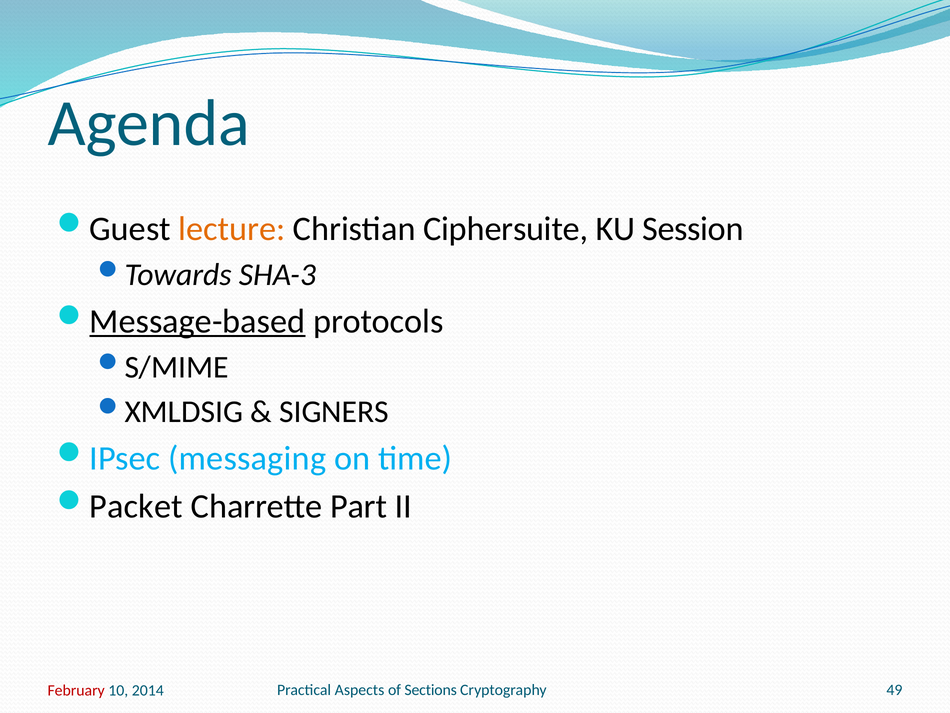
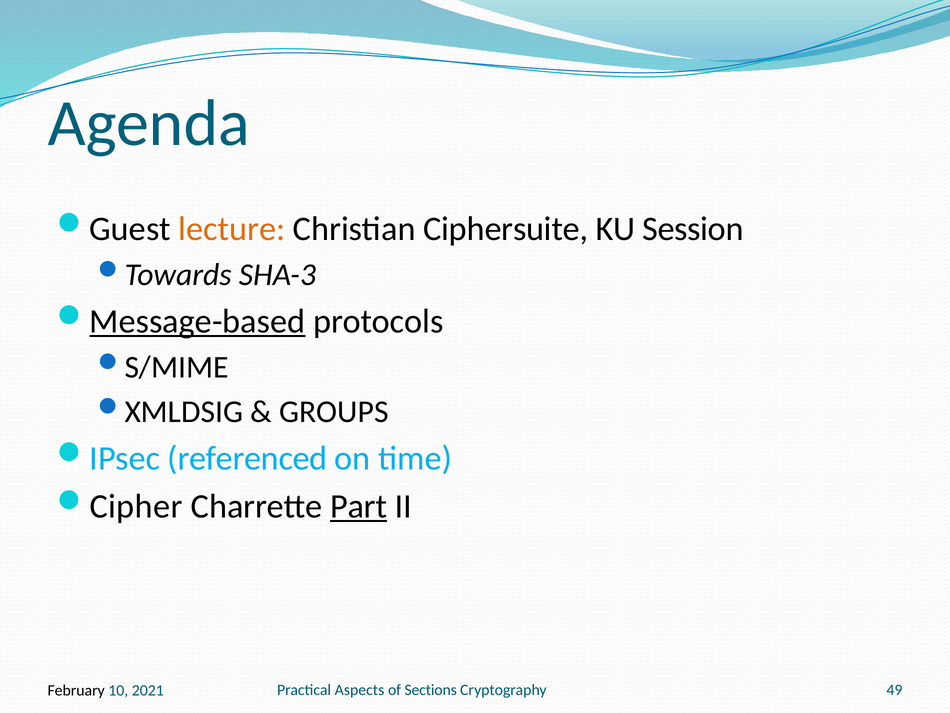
SIGNERS: SIGNERS -> GROUPS (334, 411)
messaging: messaging -> referenced (247, 458)
Packet: Packet -> Cipher (136, 506)
Part underline: none -> present (359, 506)
February colour: red -> black (76, 690)
2014: 2014 -> 2021 (148, 690)
